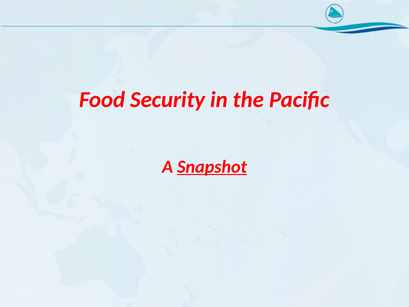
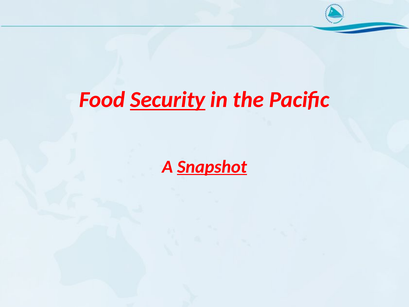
Security underline: none -> present (168, 100)
